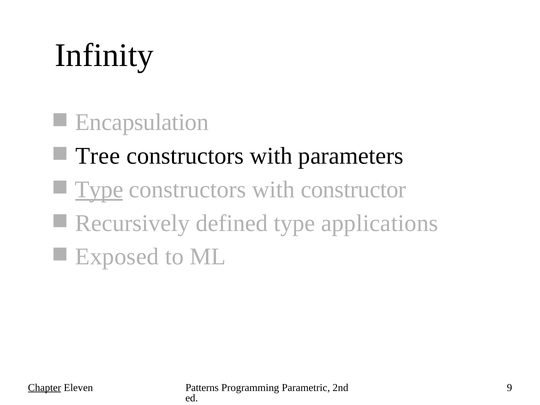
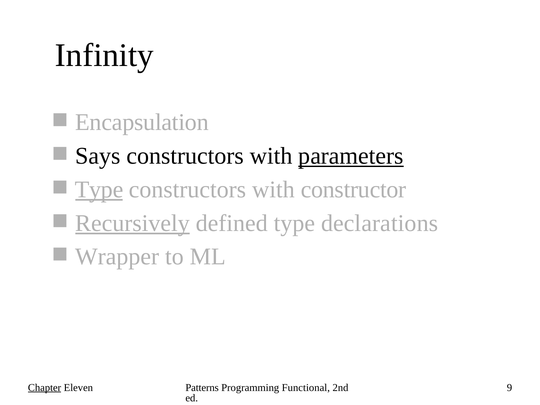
Tree: Tree -> Says (98, 156)
parameters underline: none -> present (351, 156)
Recursively underline: none -> present (132, 223)
applications: applications -> declarations (380, 223)
Exposed: Exposed -> Wrapper (117, 257)
Parametric: Parametric -> Functional (306, 388)
